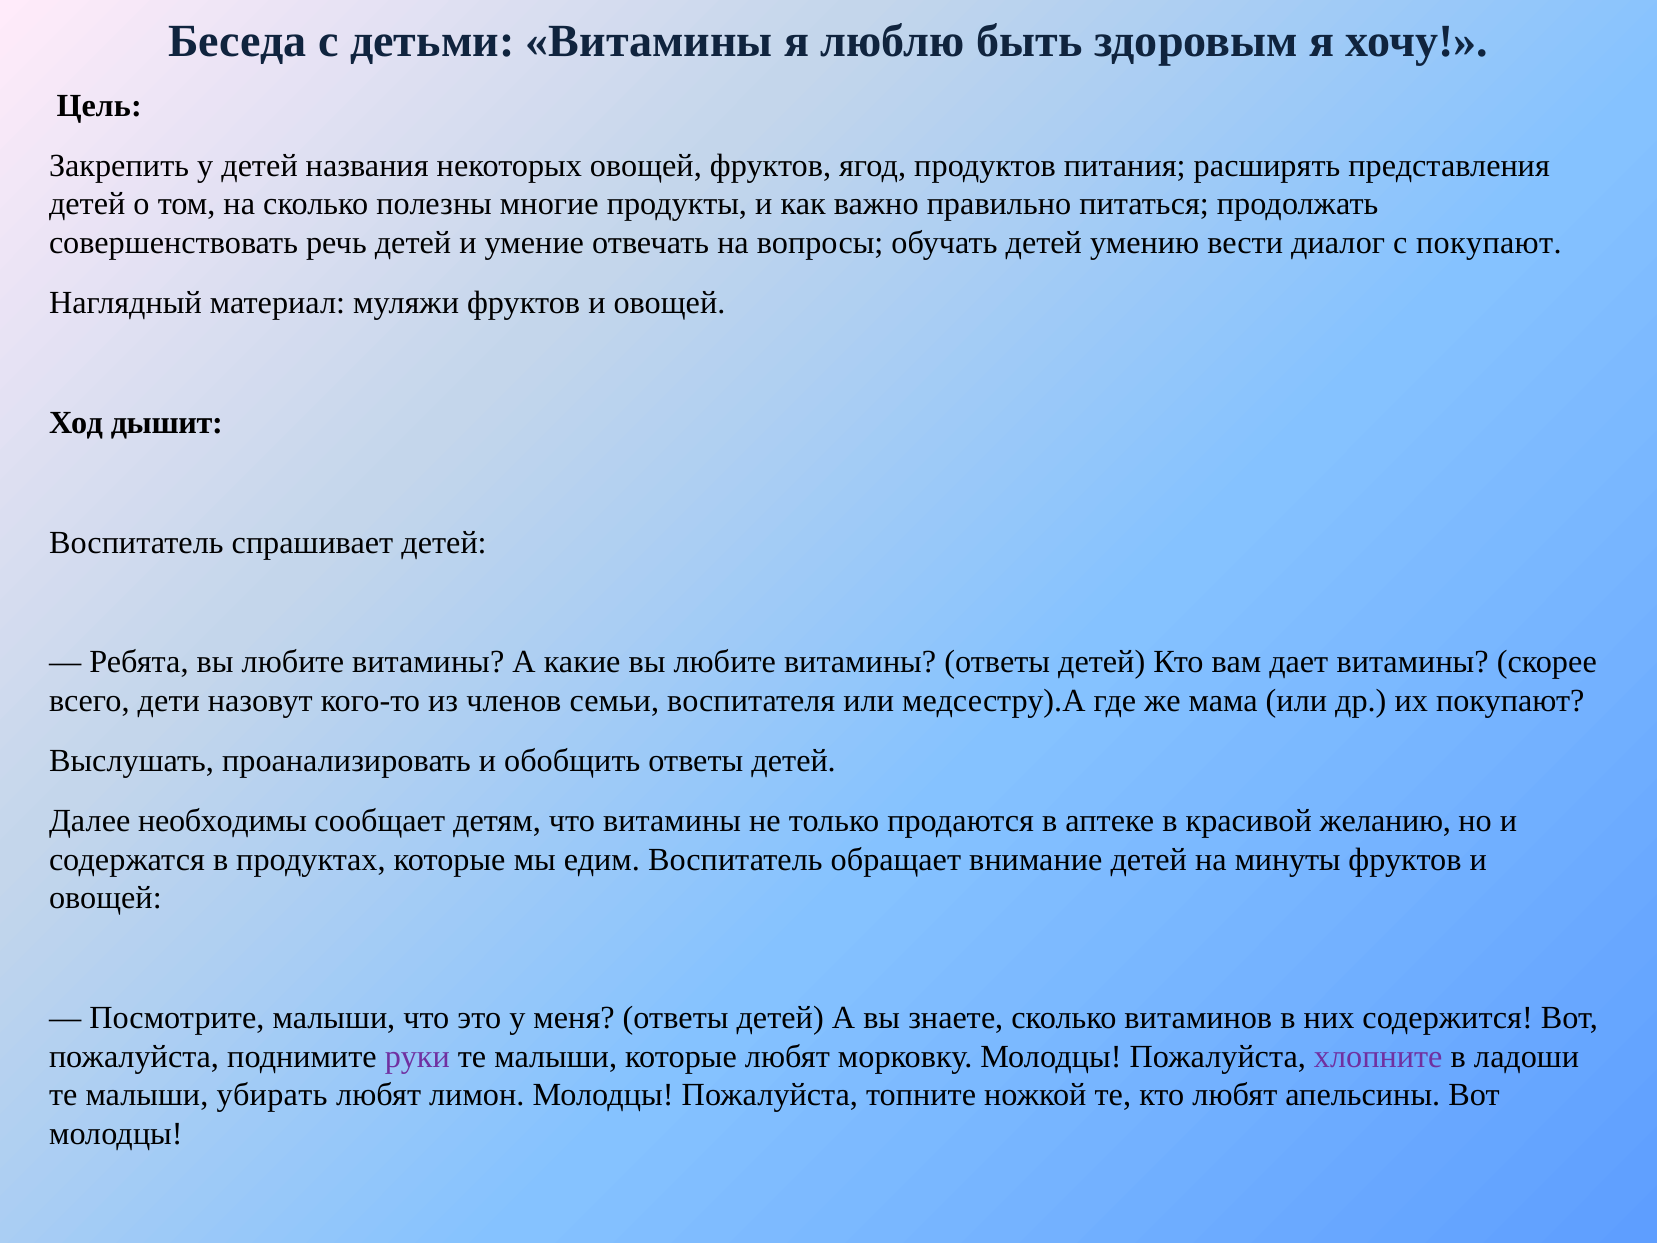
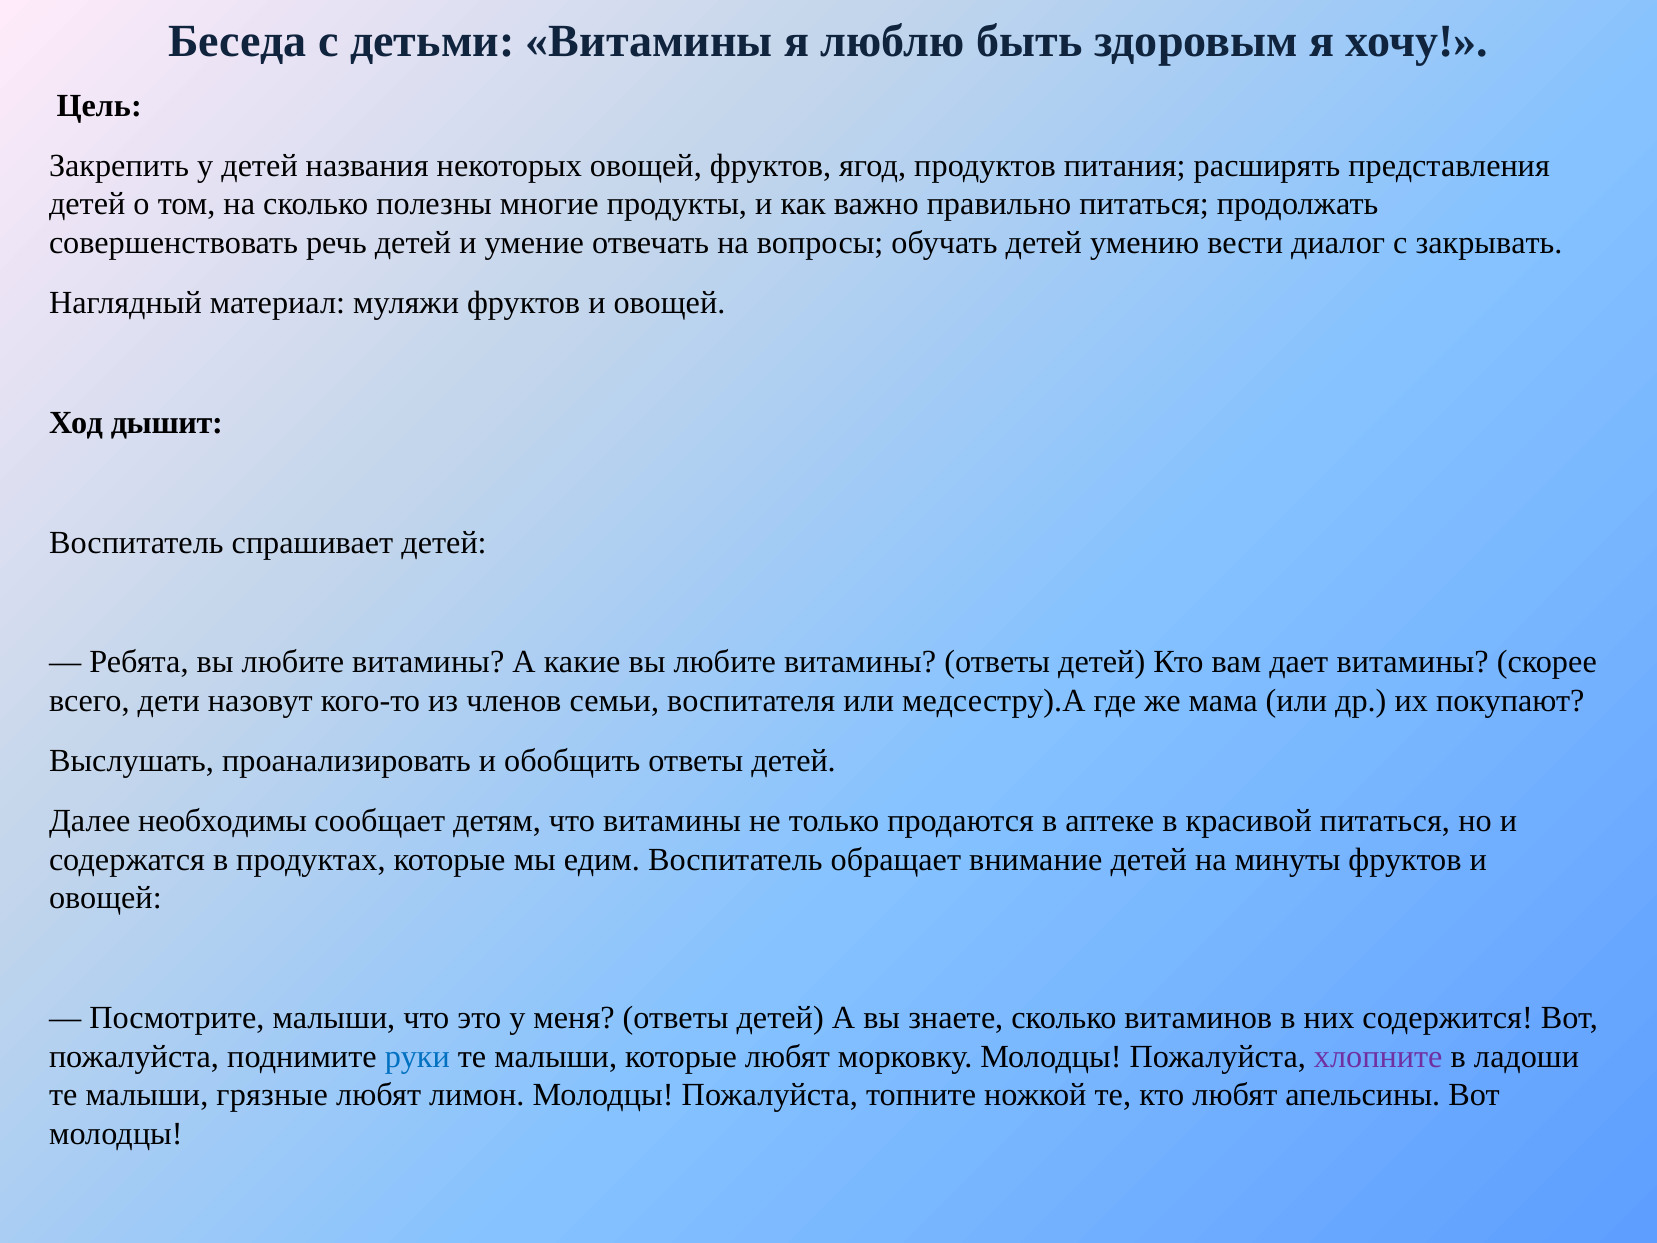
с покупают: покупают -> закрывать (1489, 243)
красивой желанию: желанию -> питаться (1385, 821)
руки colour: purple -> blue (417, 1056)
убирать: убирать -> грязные (272, 1095)
